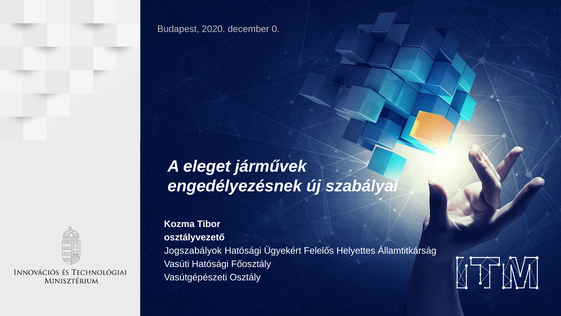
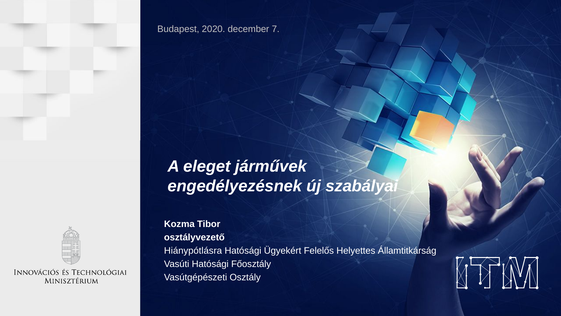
0: 0 -> 7 (276, 29)
Jogszabályok: Jogszabályok -> Hiánypótlásra (193, 250)
